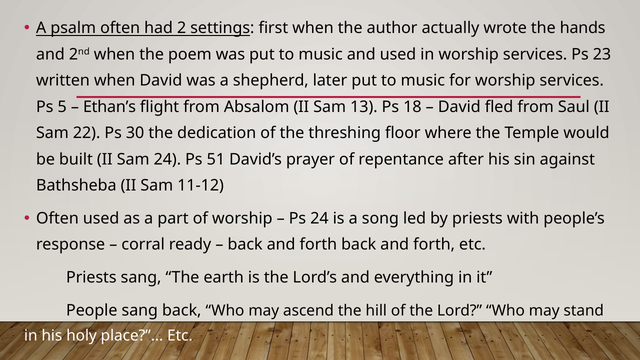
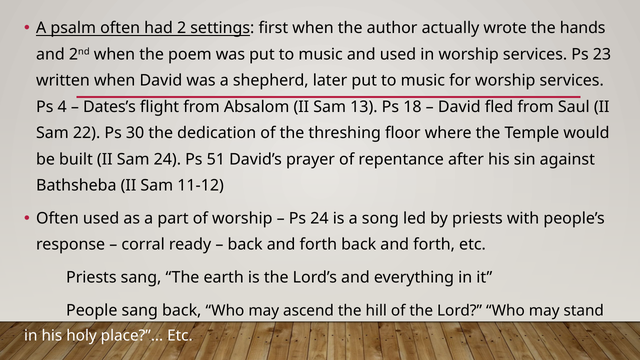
5: 5 -> 4 (62, 107)
Ethan’s: Ethan’s -> Dates’s (109, 107)
